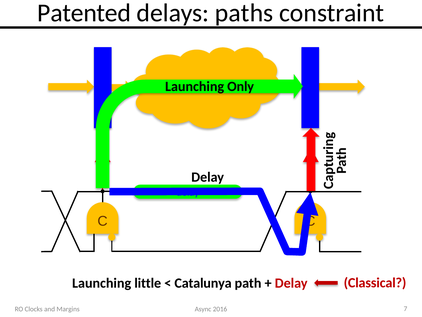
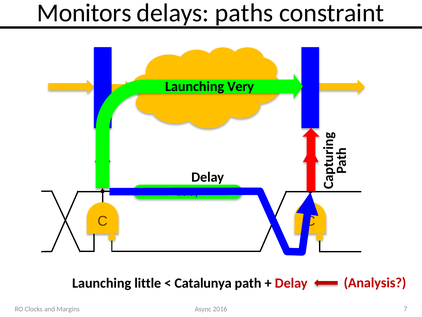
Patented: Patented -> Monitors (84, 13)
Only: Only -> Very (241, 86)
Classical: Classical -> Analysis (375, 282)
